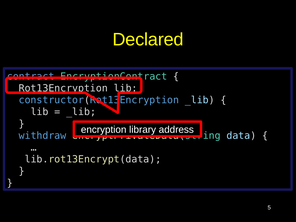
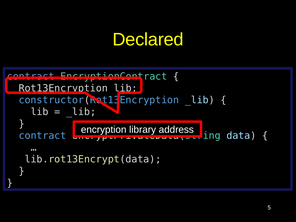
withdraw: withdraw -> contract (42, 136)
